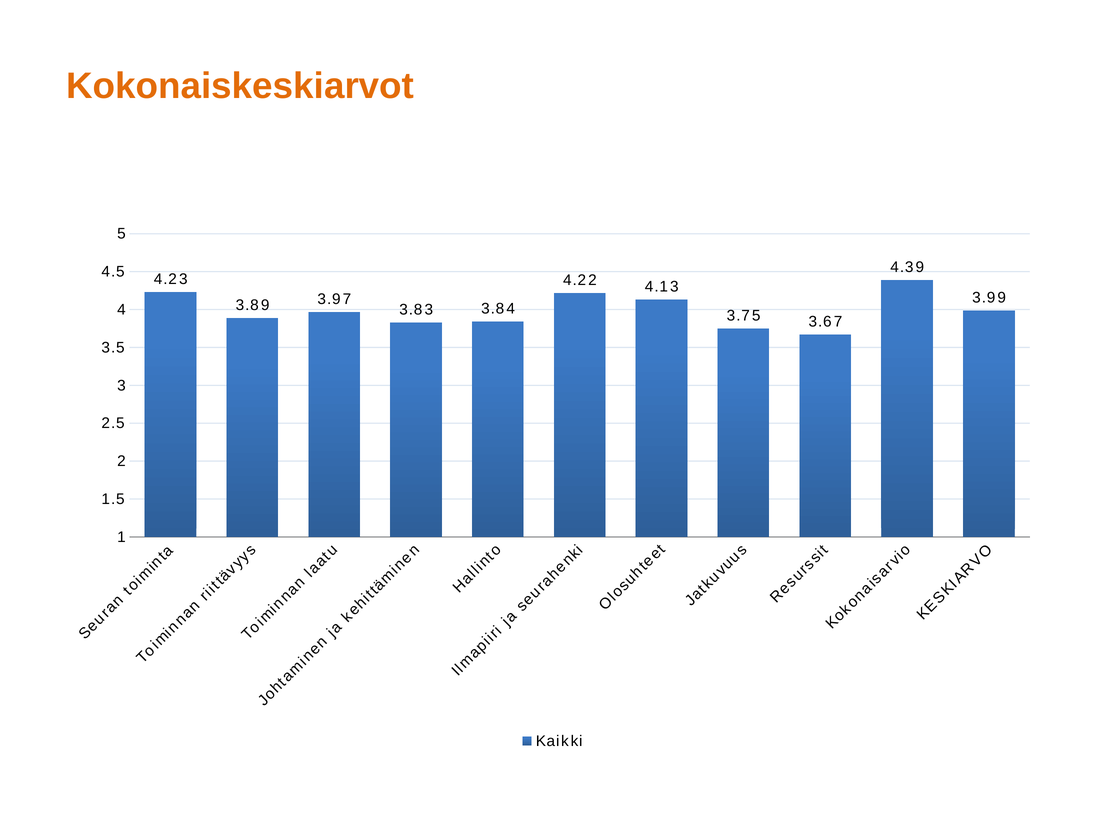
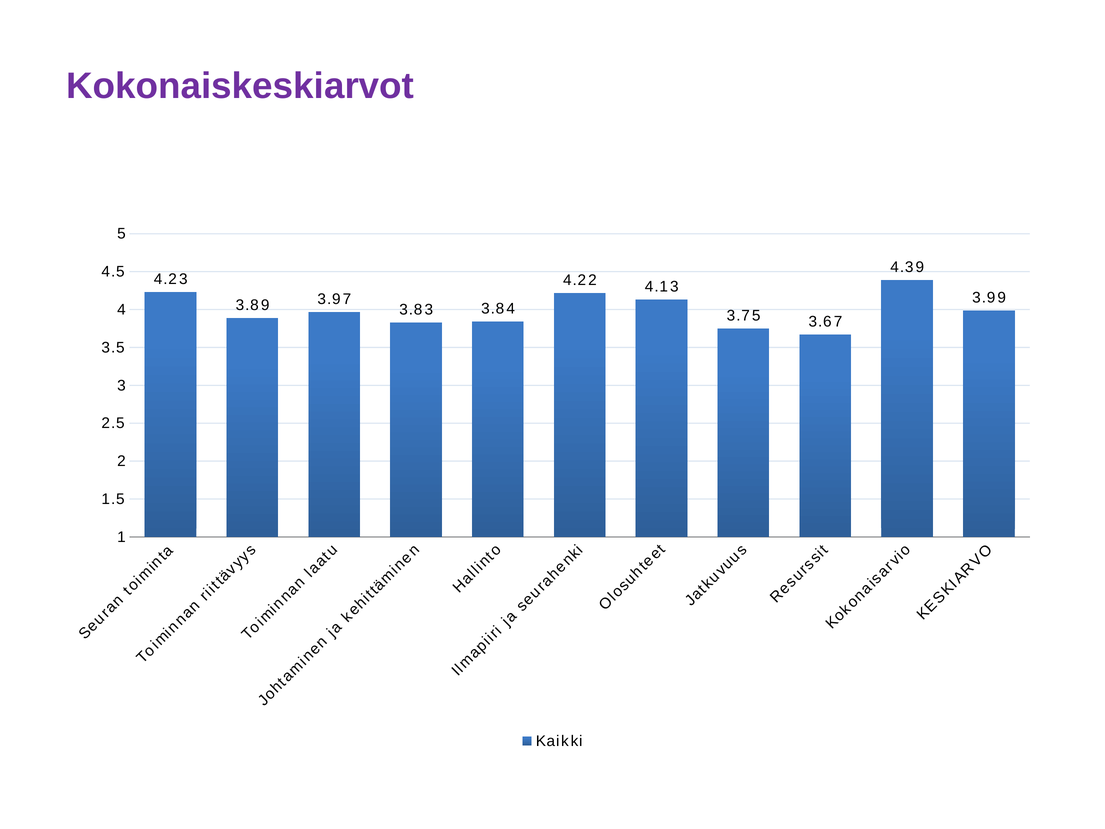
Kokonaiskeskiarvot colour: orange -> purple (240, 86)
